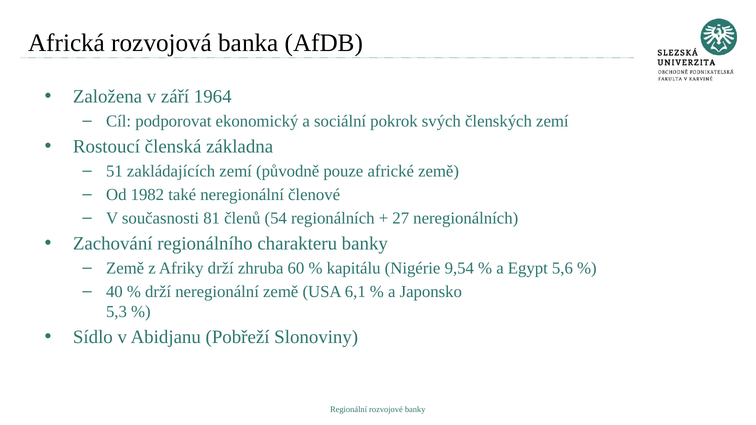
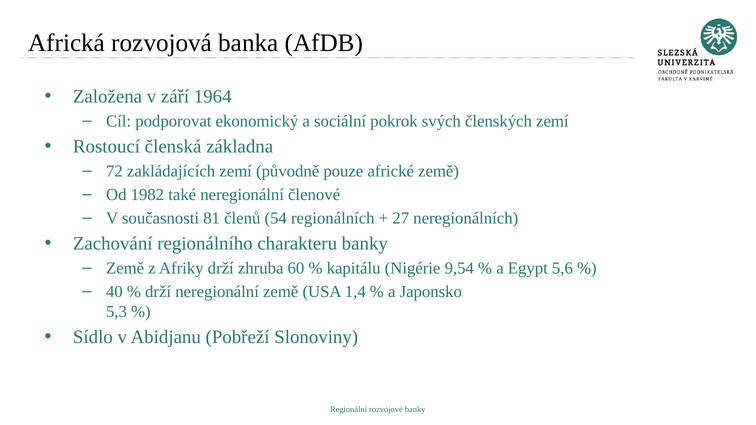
51: 51 -> 72 (114, 171)
6,1: 6,1 -> 1,4 (355, 292)
